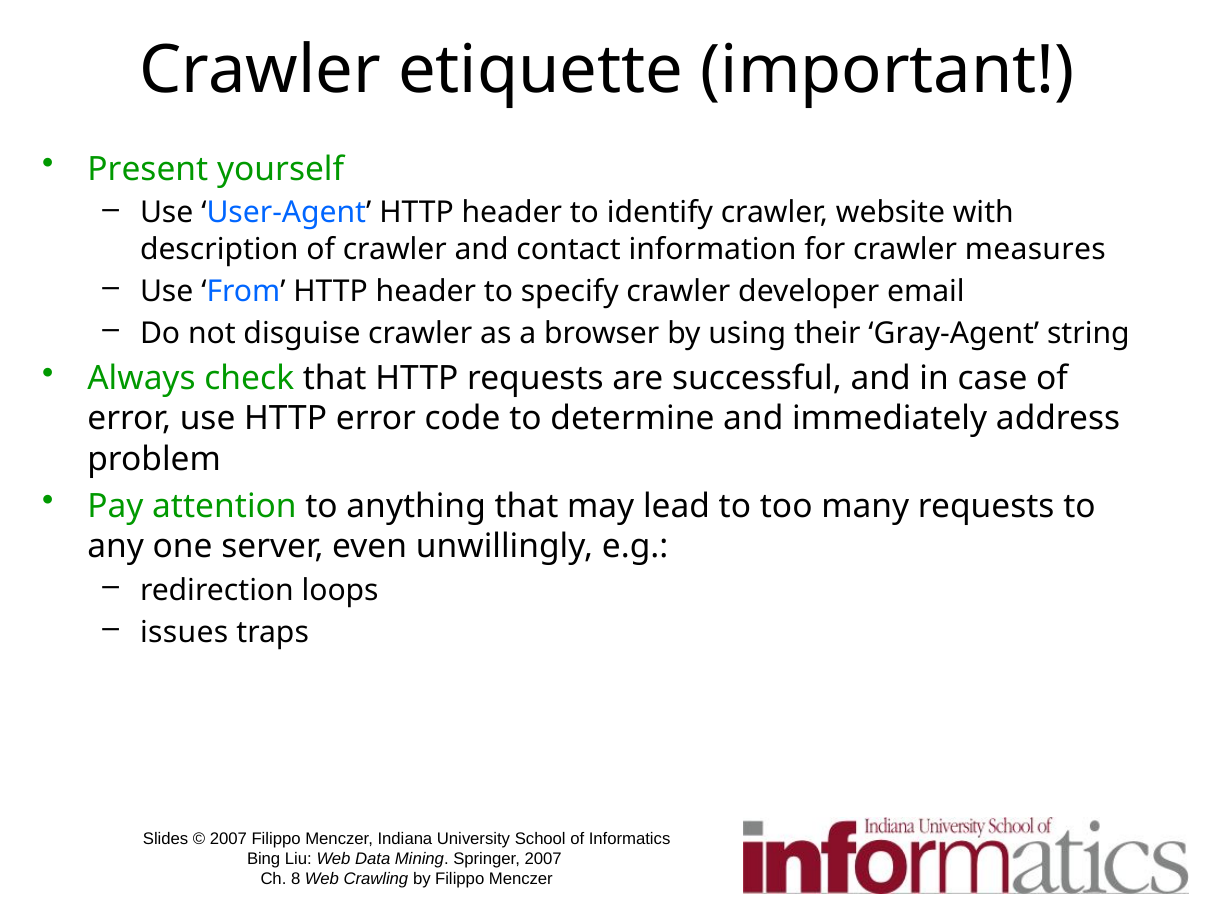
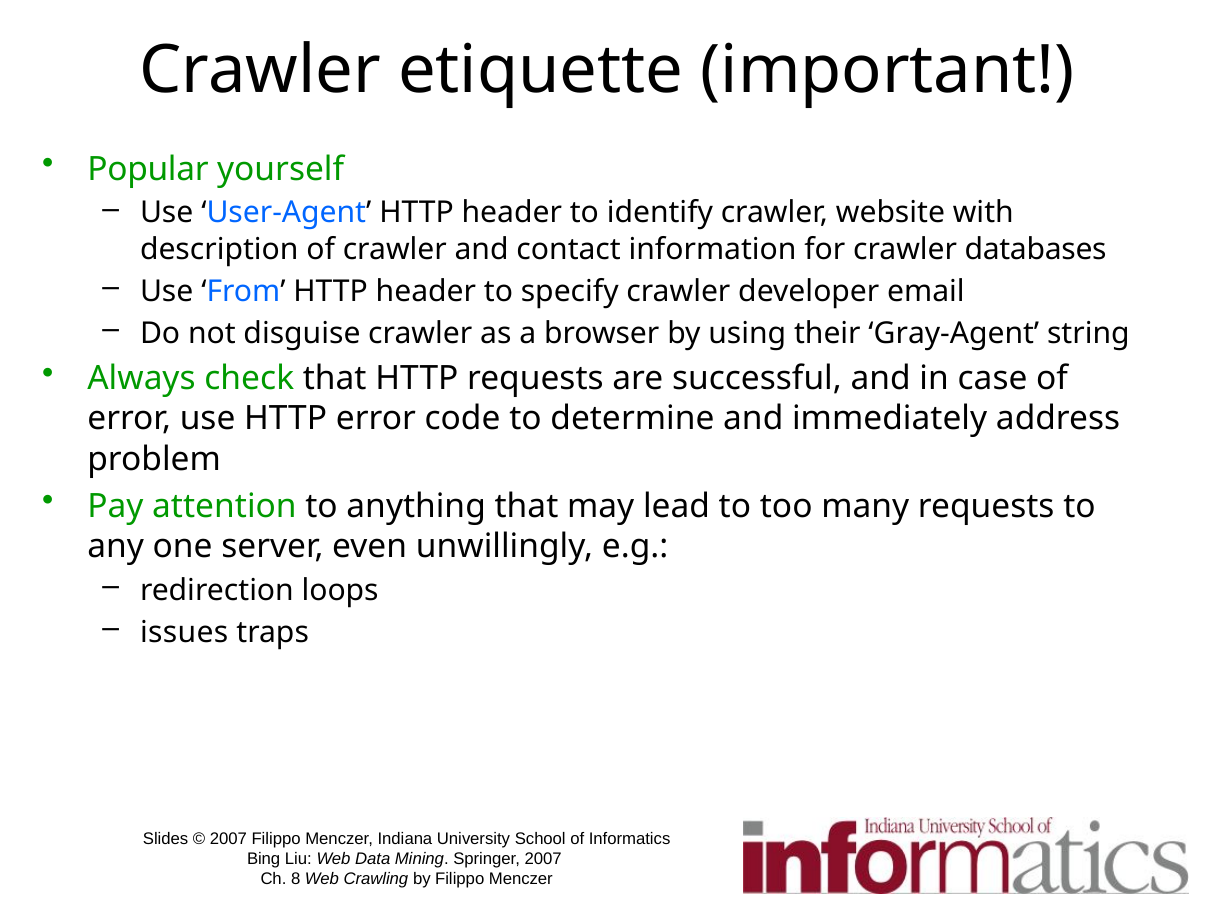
Present: Present -> Popular (148, 169)
measures: measures -> databases (1036, 249)
